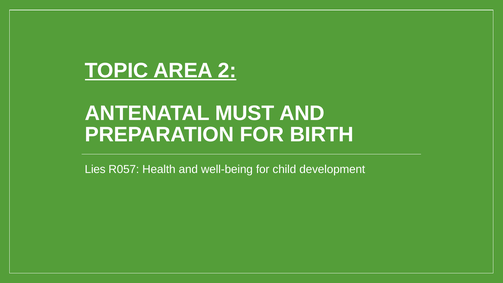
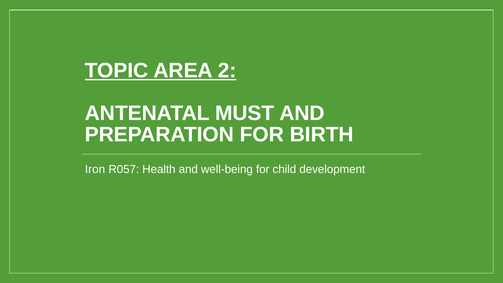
Lies: Lies -> Iron (95, 169)
